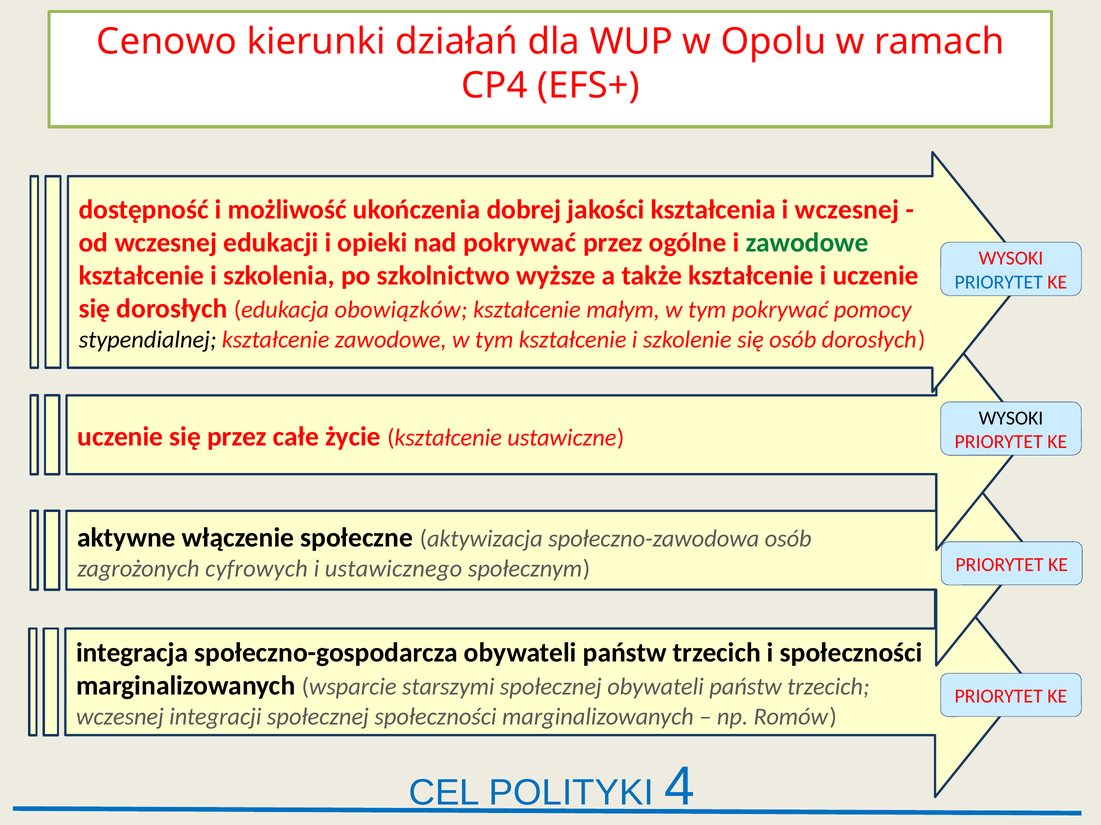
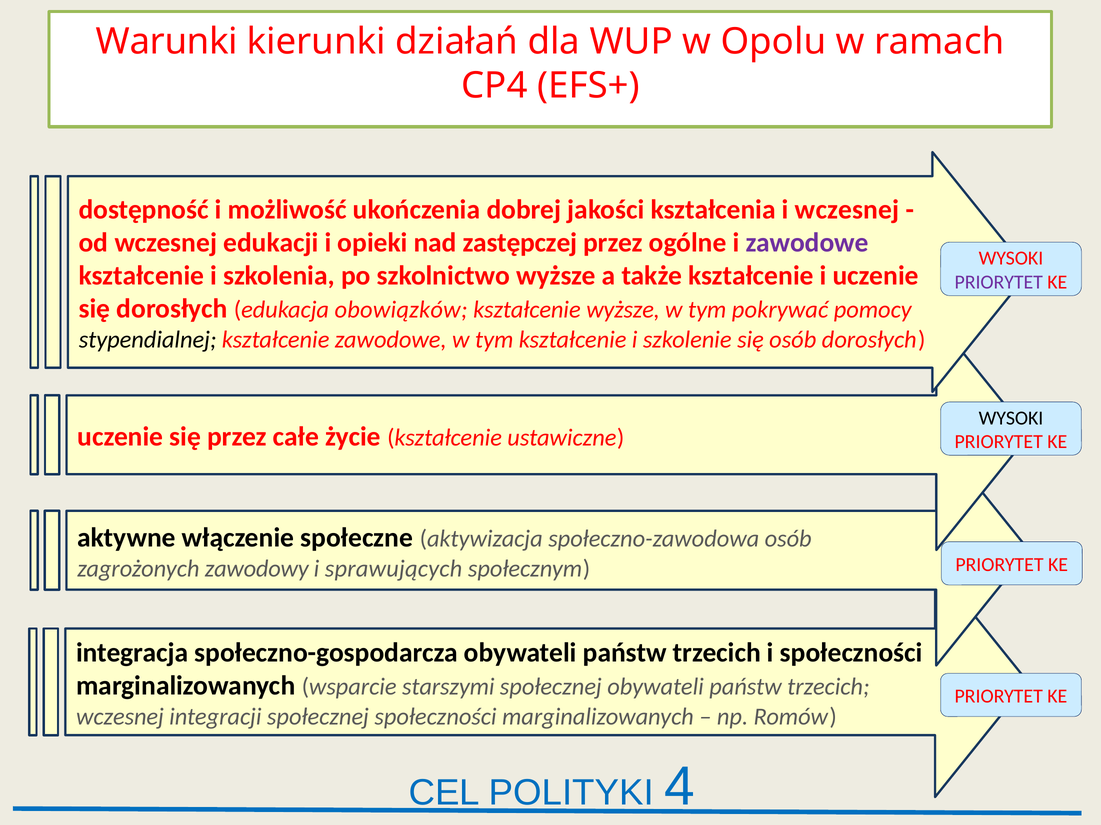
Cenowo: Cenowo -> Warunki (167, 41)
nad pokrywać: pokrywać -> zastępczej (520, 243)
zawodowe colour: green -> purple (807, 243)
PRIORYTET colour: blue -> purple (999, 282)
kształcenie małym: małym -> wyższe (623, 310)
cyfrowych: cyfrowych -> zawodowy (257, 569)
ustawicznego: ustawicznego -> sprawujących (394, 569)
